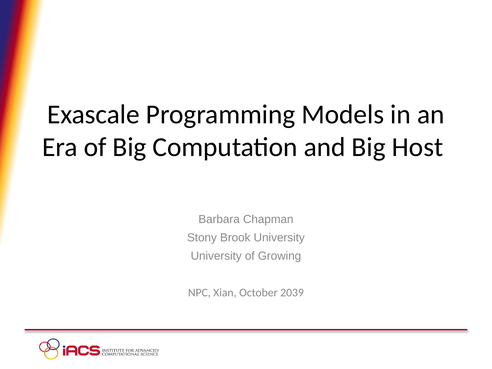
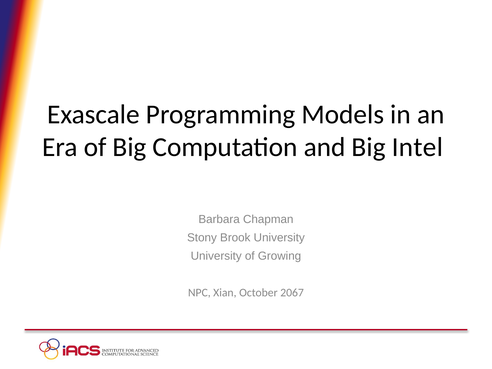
Host: Host -> Intel (417, 147)
2039: 2039 -> 2067 (292, 293)
